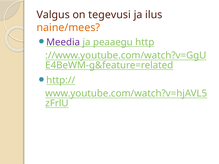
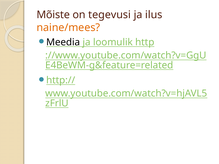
Valgus: Valgus -> Mõiste (53, 15)
Meedia colour: purple -> black (63, 42)
peaaegu: peaaegu -> loomulik (113, 42)
